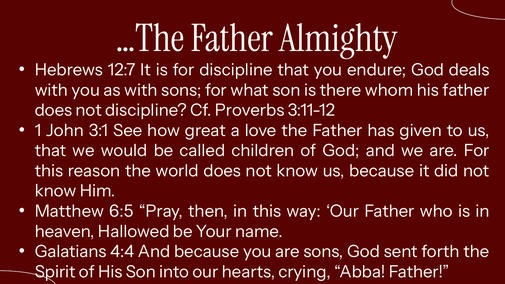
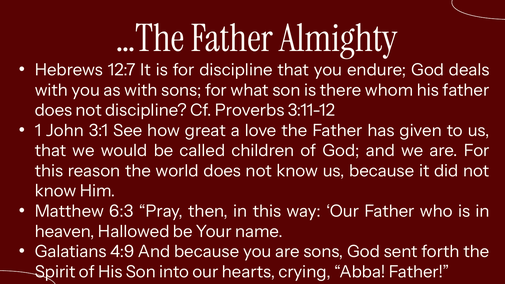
6:5: 6:5 -> 6:3 (121, 211)
4:4: 4:4 -> 4:9 (122, 252)
